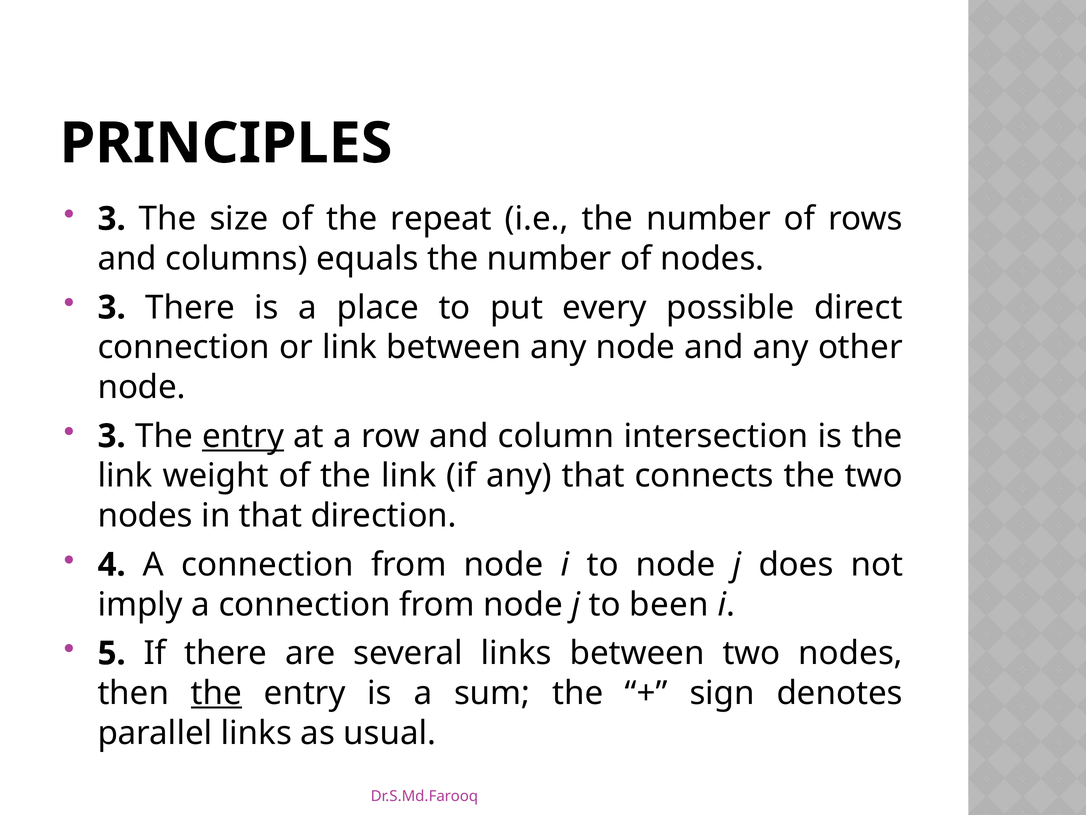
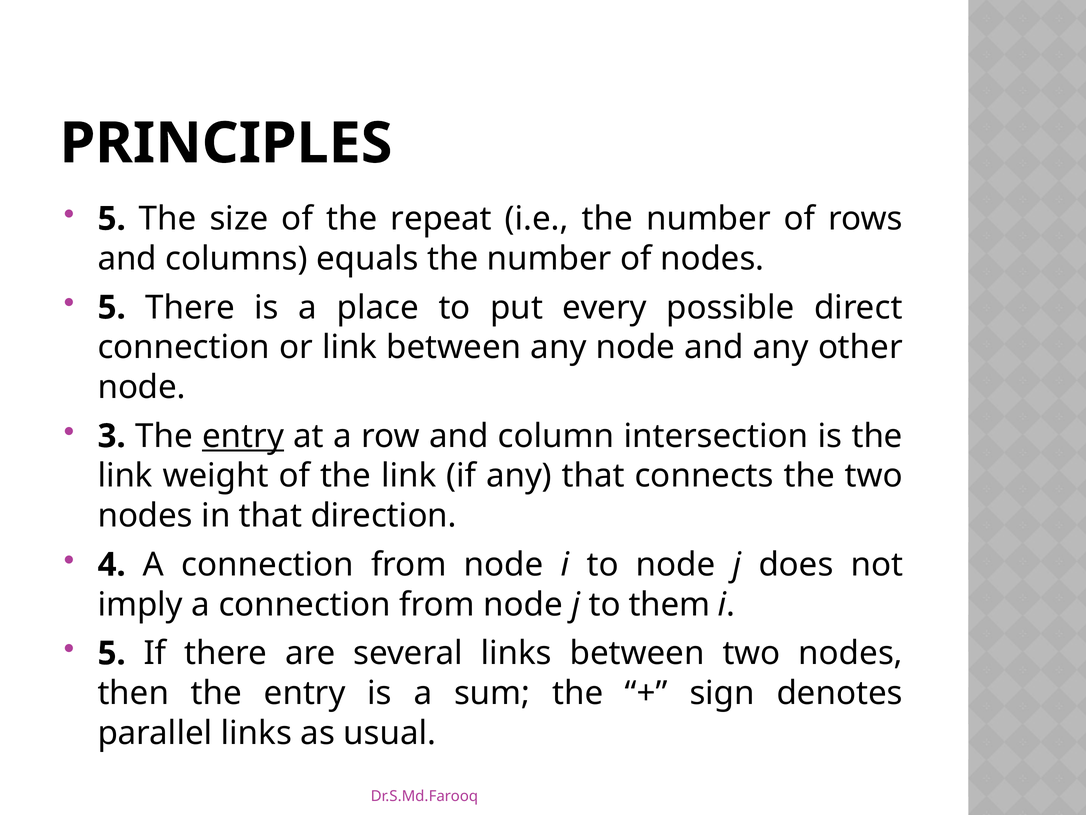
3: 3 -> 5 (112, 219)
3: 3 -> 5 (112, 307)
been: been -> them (669, 604)
the underline: present -> none (217, 693)
